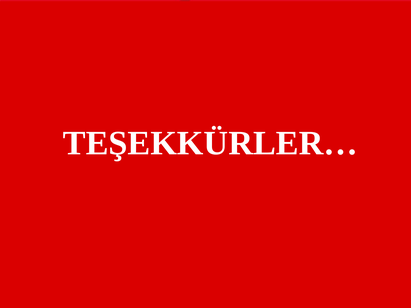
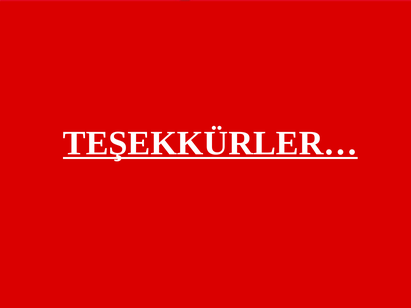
TEŞEKKÜRLER… underline: none -> present (210, 143)
